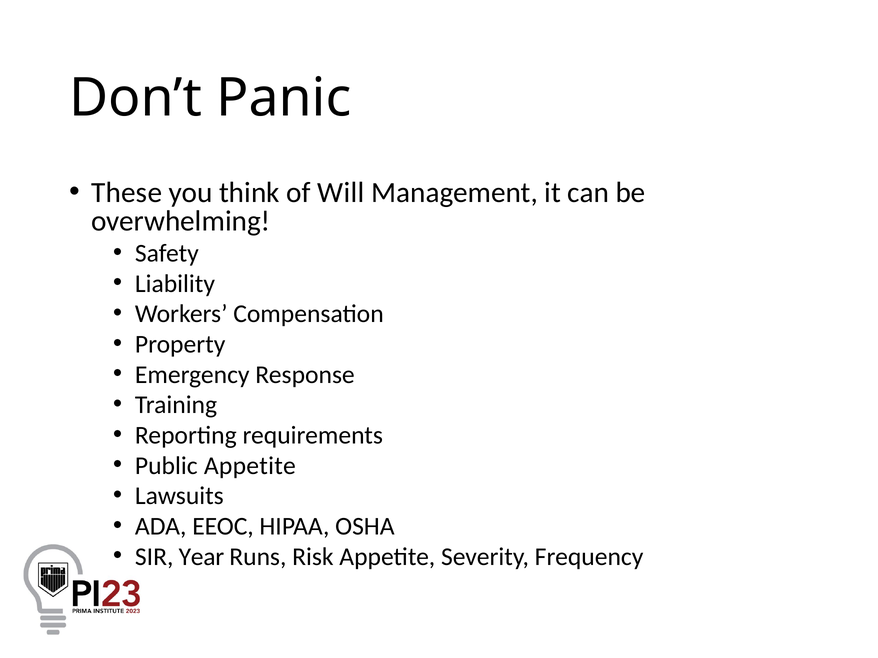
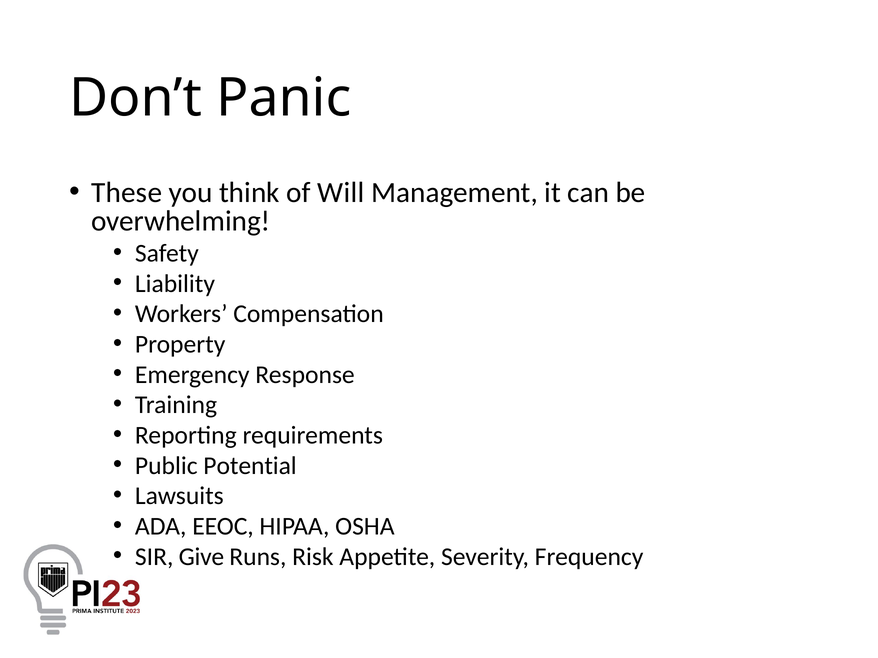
Public Appetite: Appetite -> Potential (250, 466)
Year: Year -> Give (201, 557)
